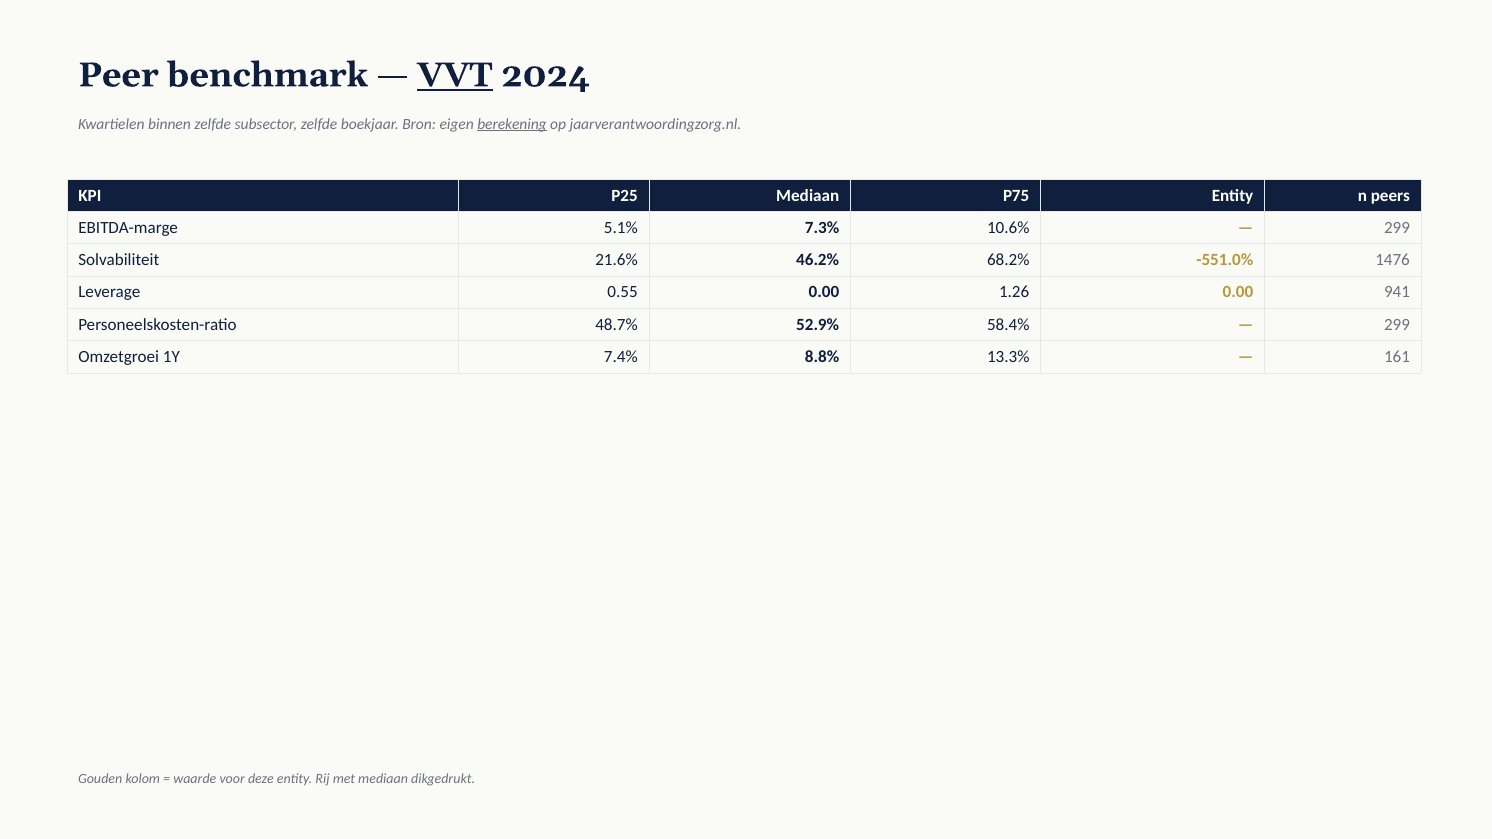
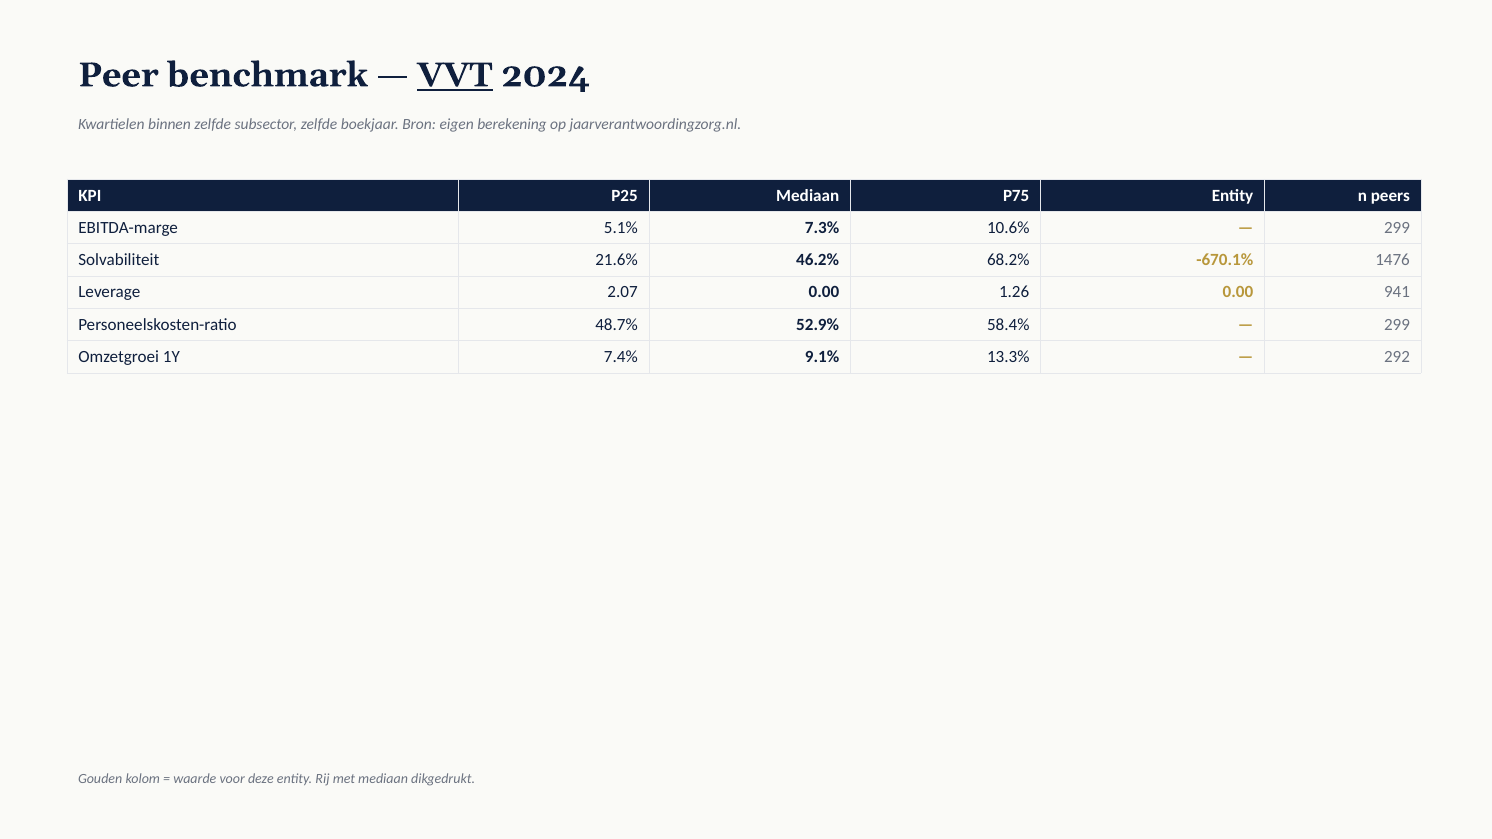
berekening underline: present -> none (512, 124)
-551.0%: -551.0% -> -670.1% (1225, 260)
0.55: 0.55 -> 2.07 (623, 292)
8.8%: 8.8% -> 9.1% (822, 357)
161: 161 -> 292 (1397, 357)
